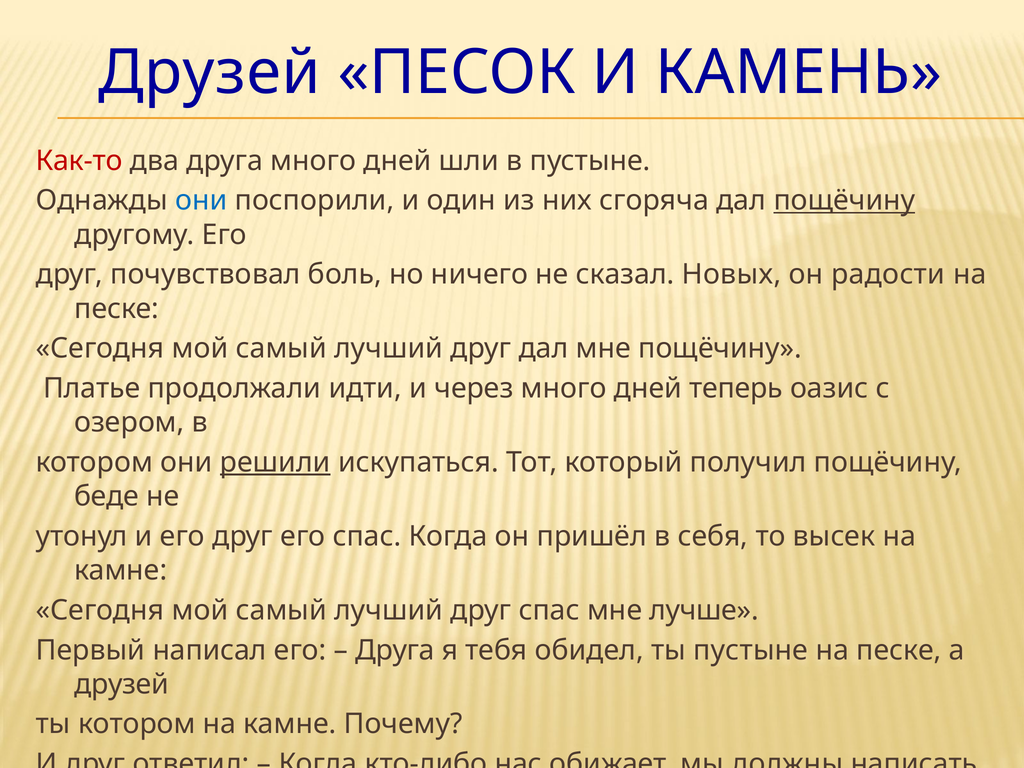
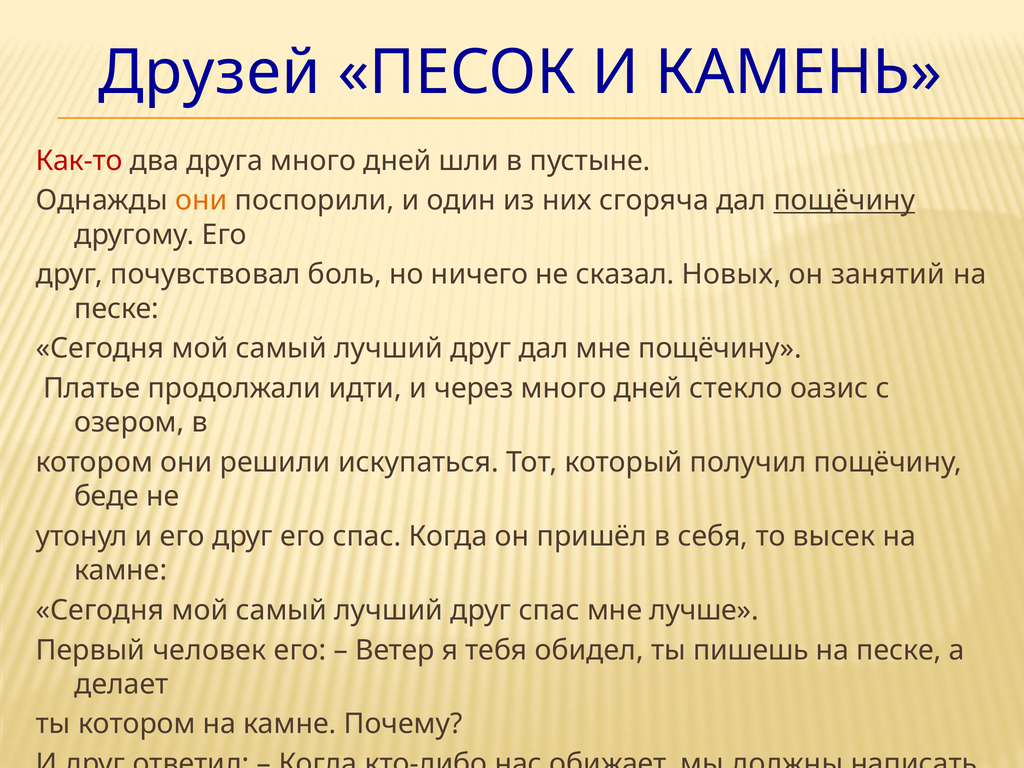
они colour: blue -> orange (201, 201)
он радости: радости -> занятий (888, 275)
теперь: теперь -> стекло (736, 388)
решили underline: present -> none (275, 462)
написал: написал -> человек (209, 650)
Друга: Друга -> Ветер (395, 650)
ты пустыне: пустыне -> пишешь (751, 650)
друзей: друзей -> делает (121, 684)
